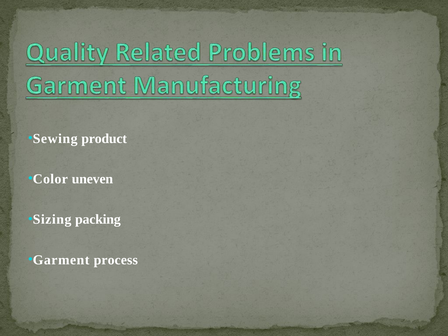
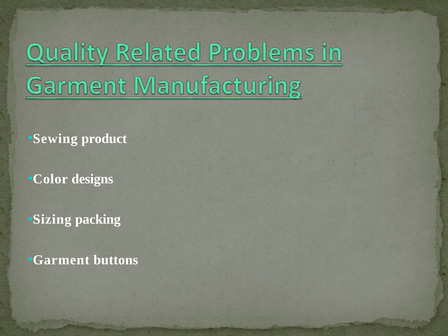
uneven: uneven -> designs (92, 179)
process: process -> buttons (116, 260)
